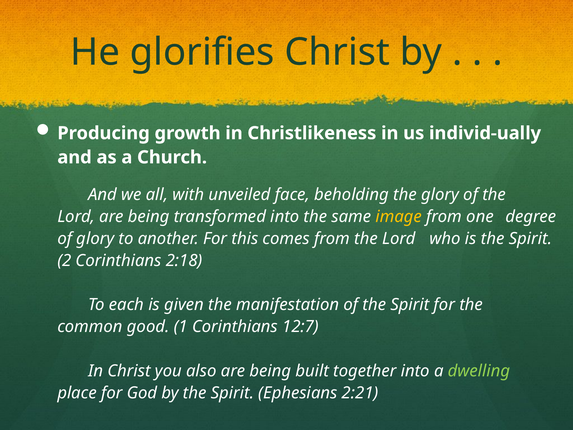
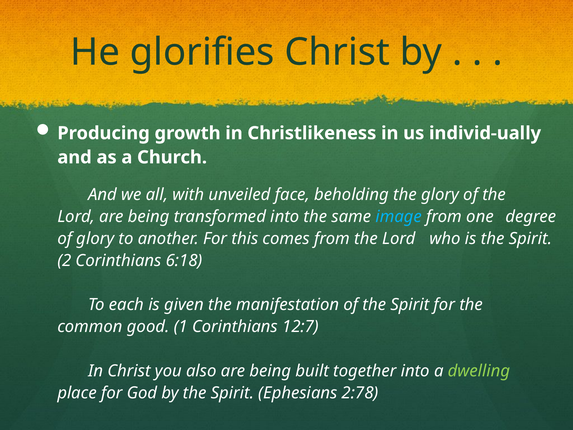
image colour: yellow -> light blue (399, 216)
2:18: 2:18 -> 6:18 (184, 260)
2:21: 2:21 -> 2:78 (360, 393)
